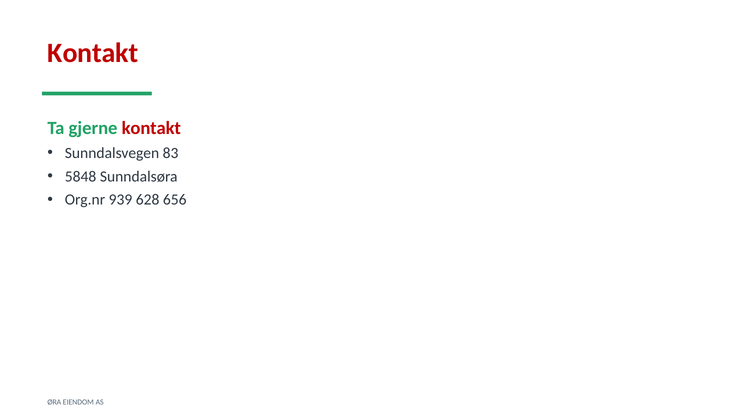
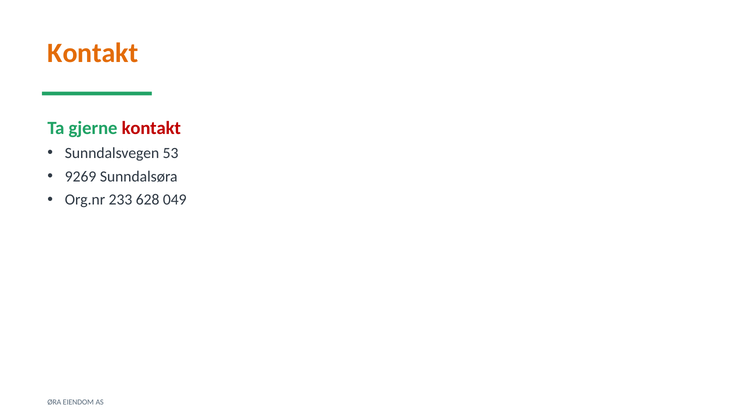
Kontakt colour: red -> orange (93, 53)
83: 83 -> 53 (171, 153)
5848: 5848 -> 9269 (81, 176)
939: 939 -> 233 (120, 200)
656: 656 -> 049 (175, 200)
